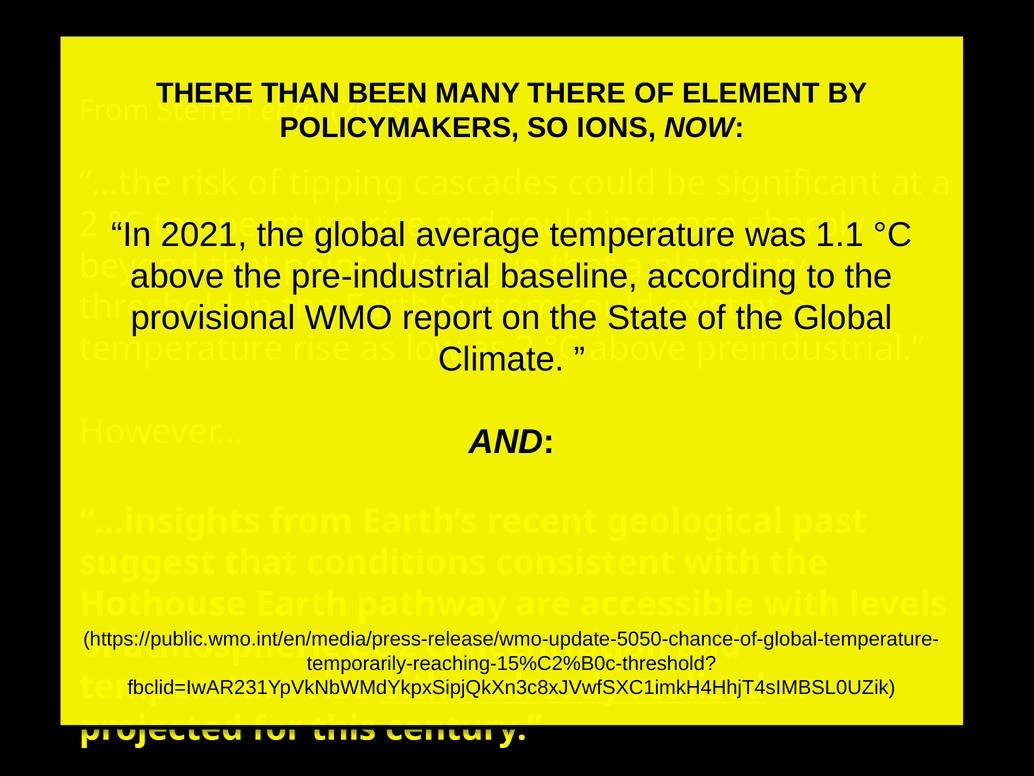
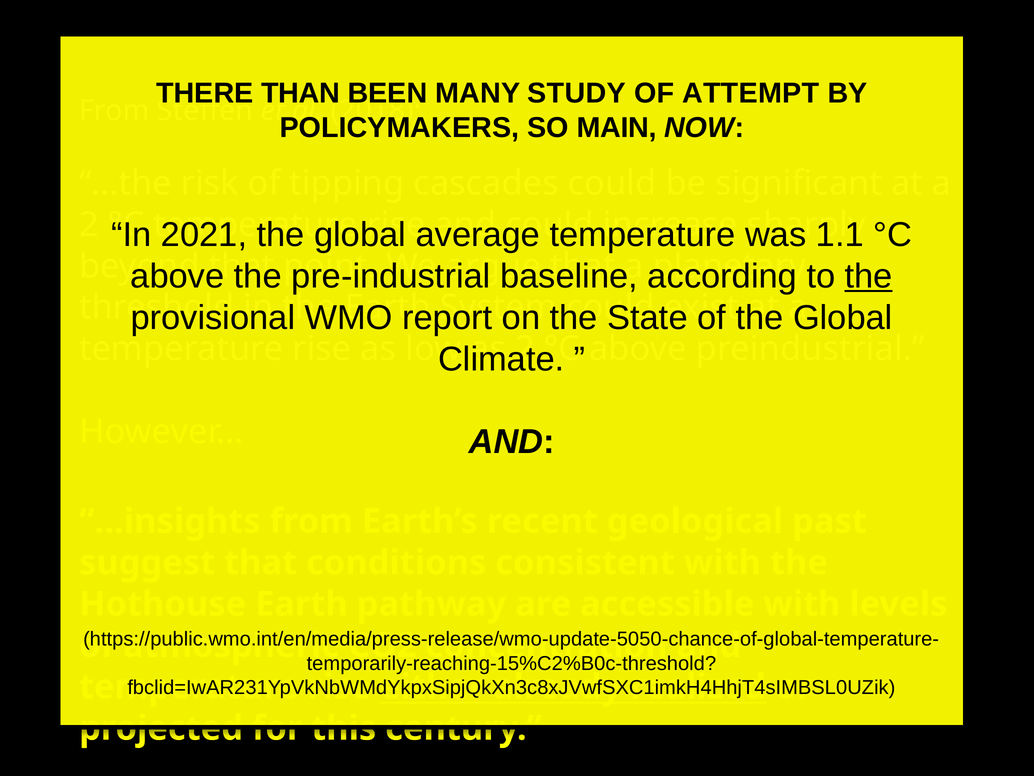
MANY THERE: THERE -> STUDY (576, 93)
ELEMENT: ELEMENT -> ATTEMPT (751, 93)
IONS: IONS -> MAIN (617, 128)
the underline: none -> present (869, 276)
